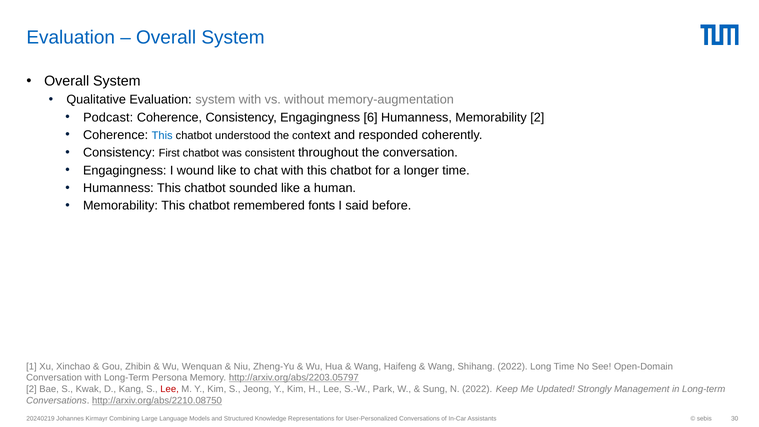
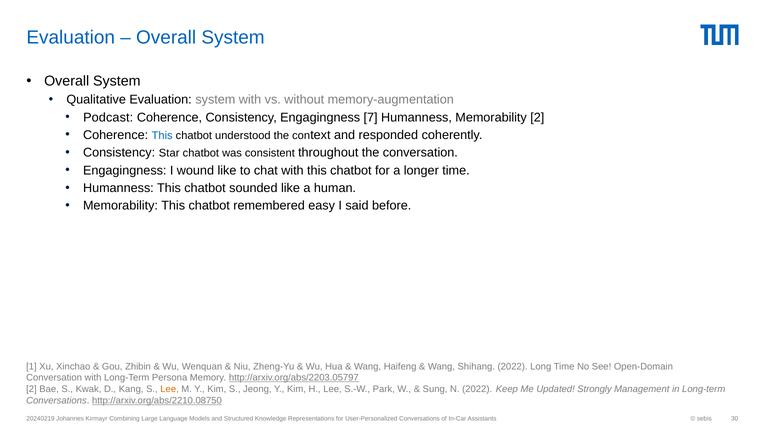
6: 6 -> 7 (371, 117)
First: First -> Star (169, 153)
fonts: fonts -> easy (322, 206)
Lee colour: red -> orange (170, 389)
